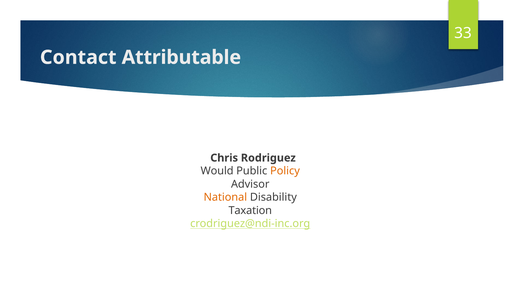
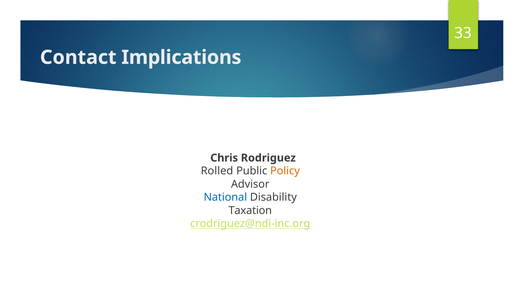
Attributable: Attributable -> Implications (181, 57)
Would: Would -> Rolled (217, 171)
National colour: orange -> blue (225, 197)
